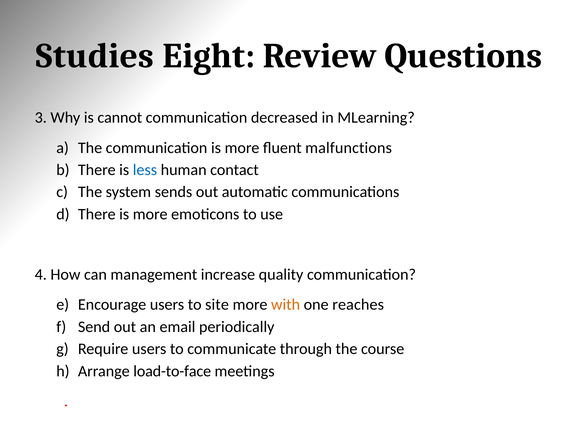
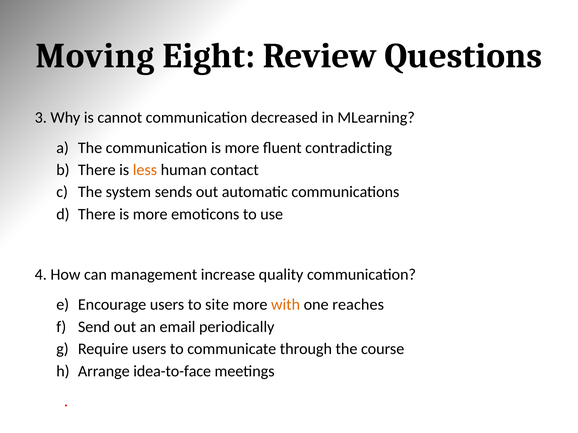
Studies: Studies -> Moving (95, 56)
malfunctions: malfunctions -> contradicting (349, 148)
less colour: blue -> orange (145, 170)
load-to-face: load-to-face -> idea-to-face (172, 371)
